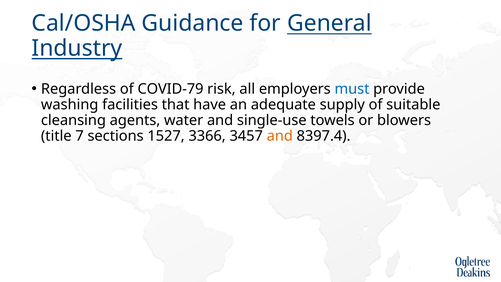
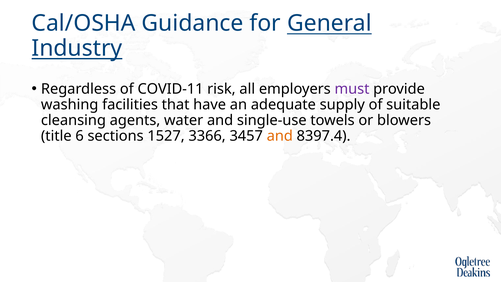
COVID-79: COVID-79 -> COVID-11 (170, 89)
must colour: blue -> purple (352, 89)
7: 7 -> 6 (80, 136)
